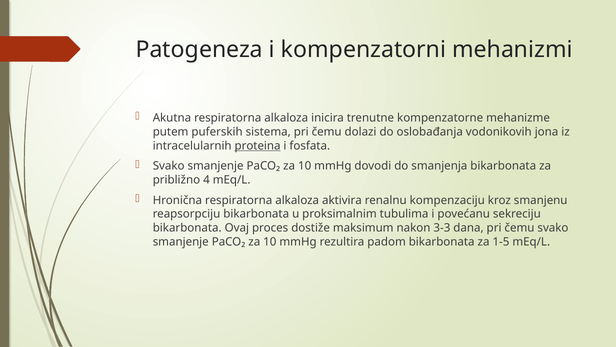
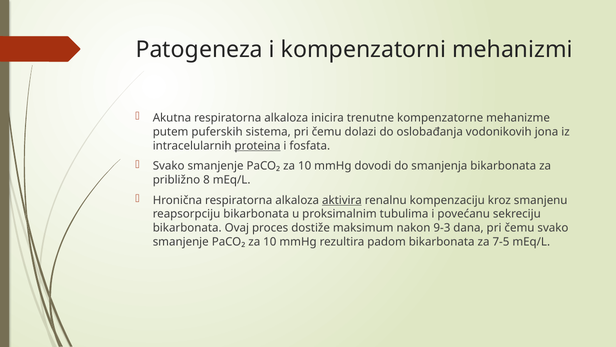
4: 4 -> 8 (206, 180)
aktivira underline: none -> present (342, 200)
3-3: 3-3 -> 9-3 (442, 228)
1-5: 1-5 -> 7-5 (501, 242)
